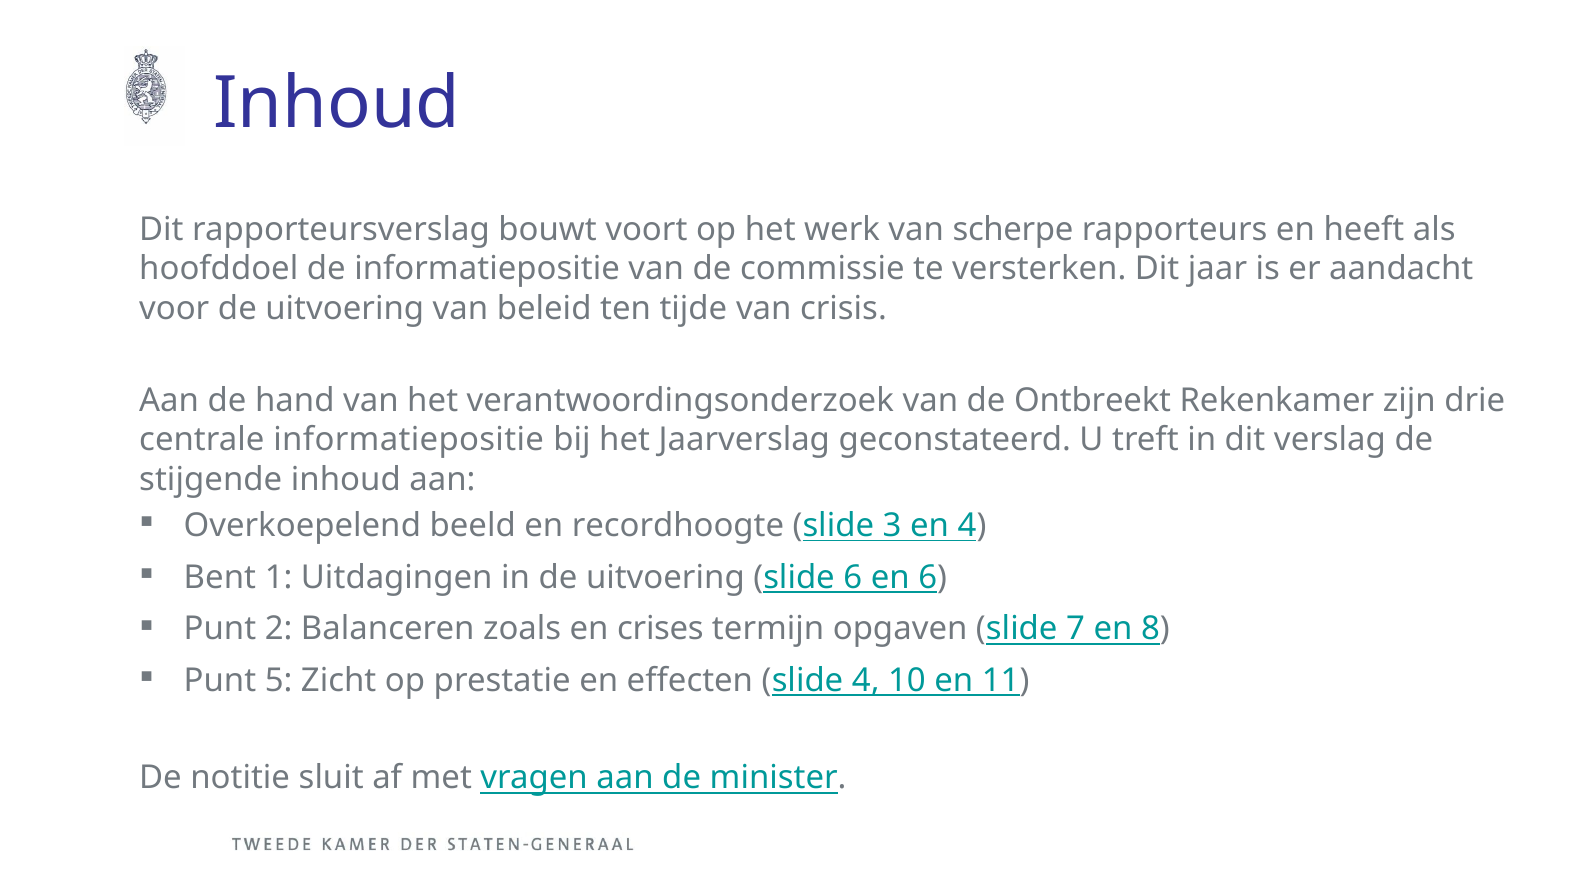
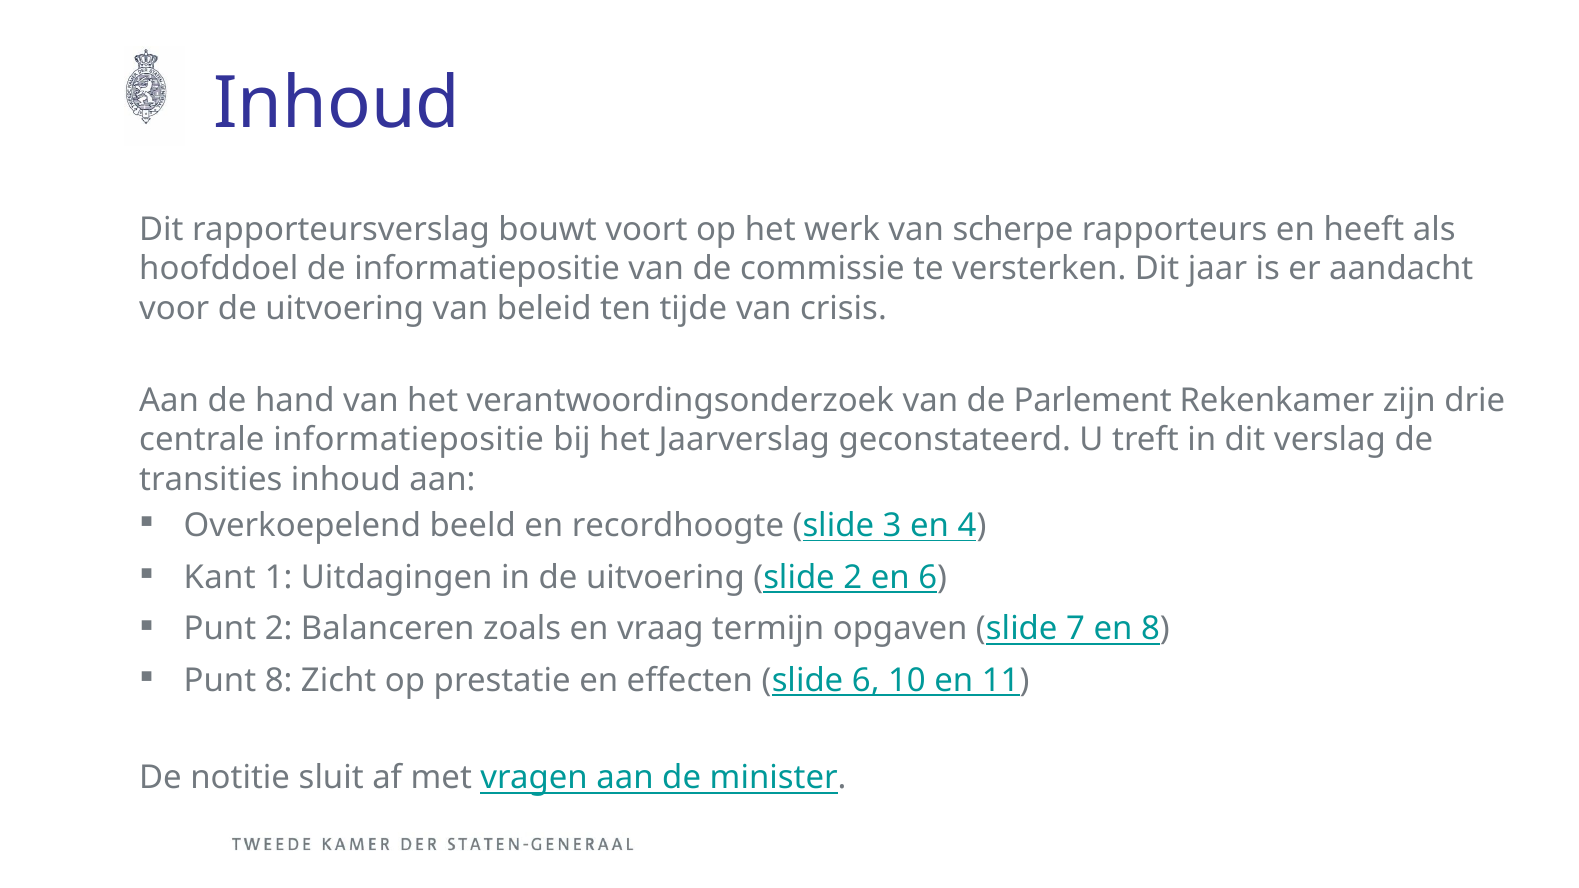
Ontbreekt: Ontbreekt -> Parlement (1093, 401)
stijgende: stijgende -> transities (211, 480)
Bent: Bent -> Kant (220, 577)
slide 6: 6 -> 2 (853, 577)
crises: crises -> vraag (660, 629)
Punt 5: 5 -> 8 (279, 680)
slide 4: 4 -> 6 (866, 680)
